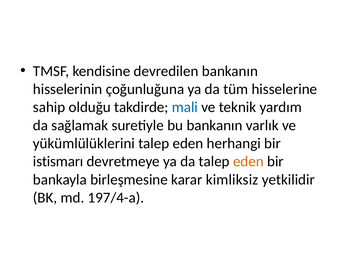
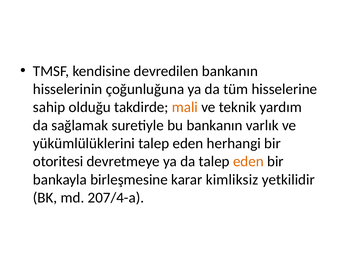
mali colour: blue -> orange (185, 107)
istismarı: istismarı -> otoritesi (58, 161)
197/4-a: 197/4-a -> 207/4-a (116, 197)
